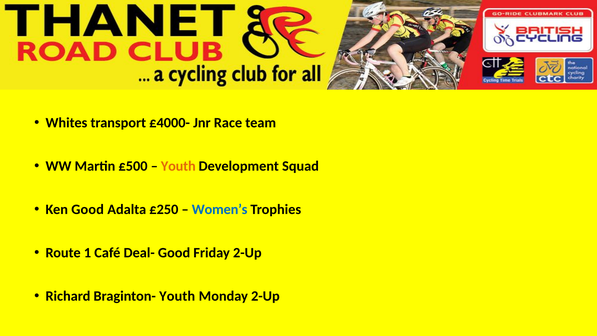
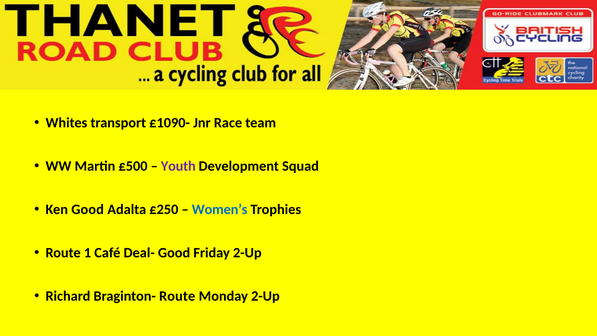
£4000-: £4000- -> £1090- (170, 123)
Youth colour: orange -> purple (178, 166)
Braginton- Youth: Youth -> Route (177, 296)
